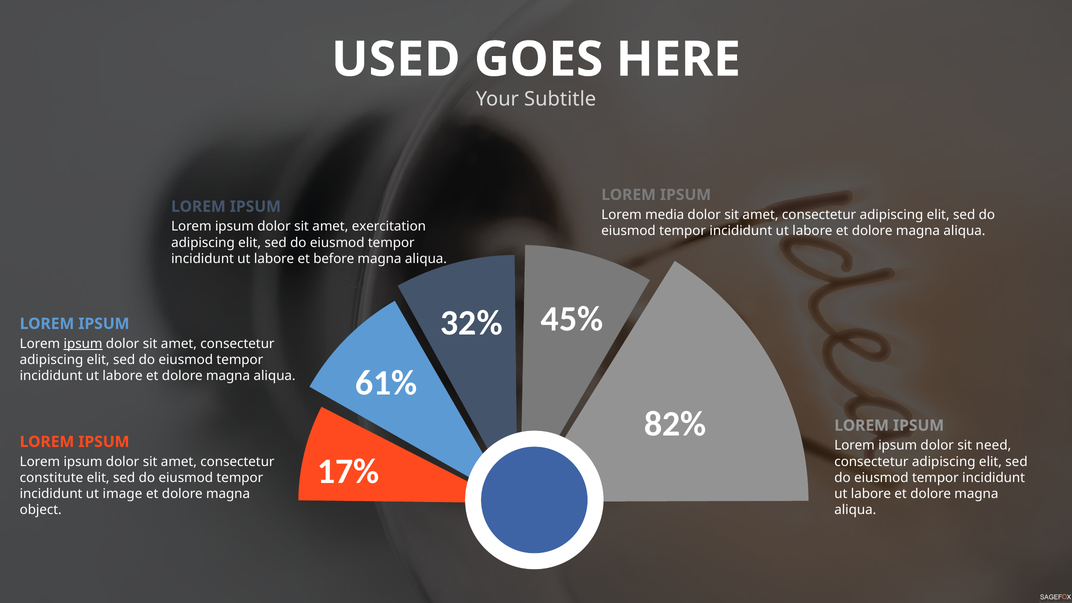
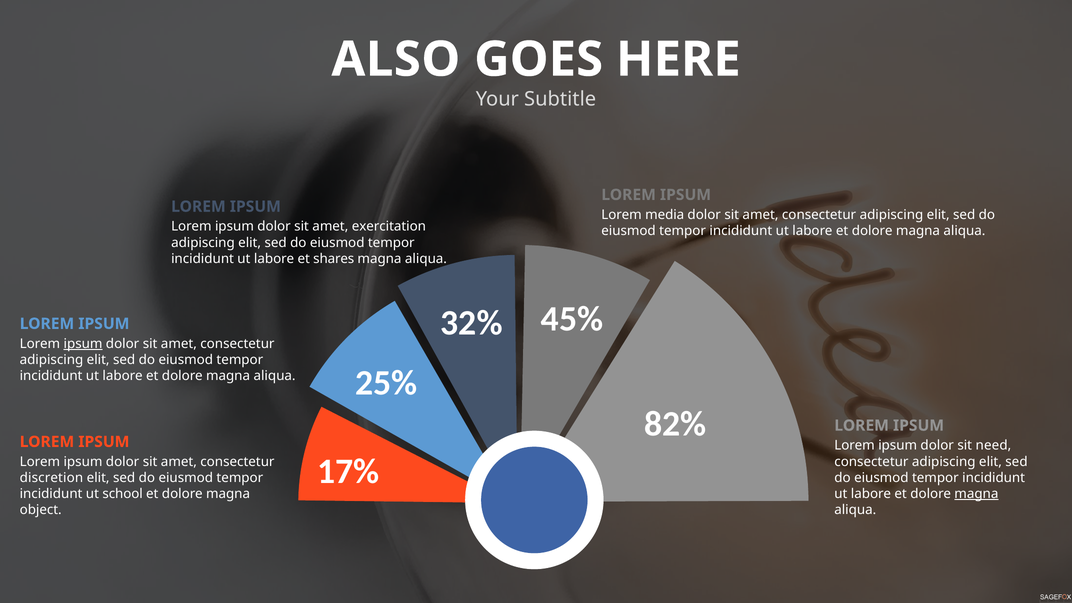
USED: USED -> ALSO (396, 60)
before: before -> shares (334, 259)
61%: 61% -> 25% (386, 383)
constitute: constitute -> discretion (51, 478)
magna underline: none -> present (976, 494)
image: image -> school (123, 494)
